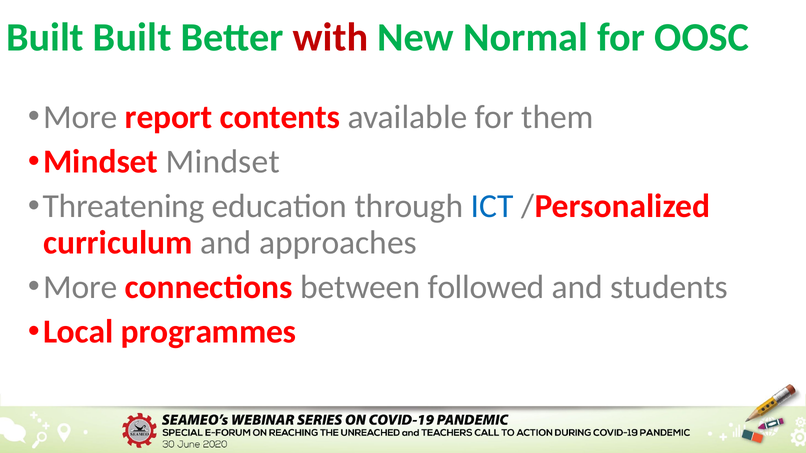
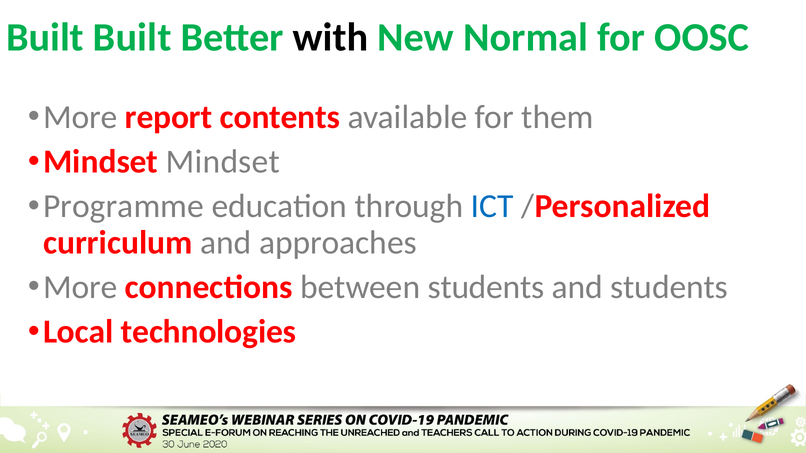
with colour: red -> black (331, 37)
Threatening: Threatening -> Programme (123, 206)
between followed: followed -> students (486, 287)
programmes: programmes -> technologies (209, 332)
